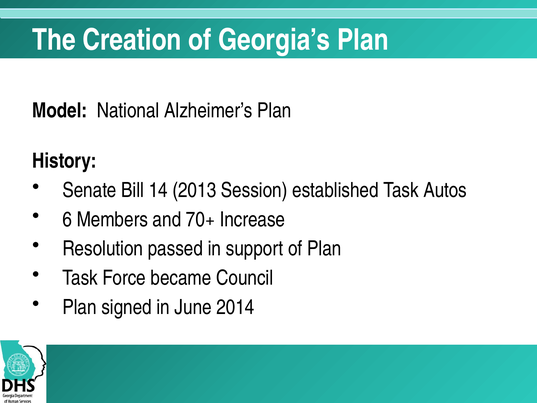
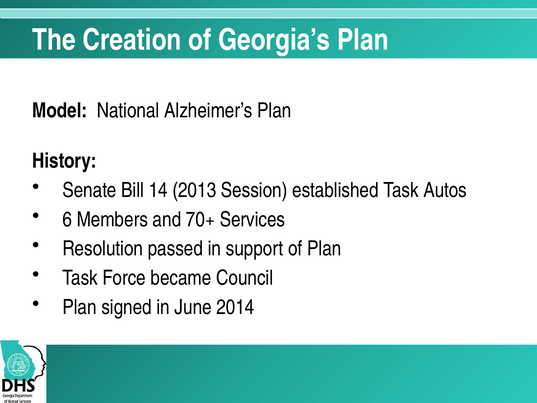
Increase: Increase -> Services (252, 219)
